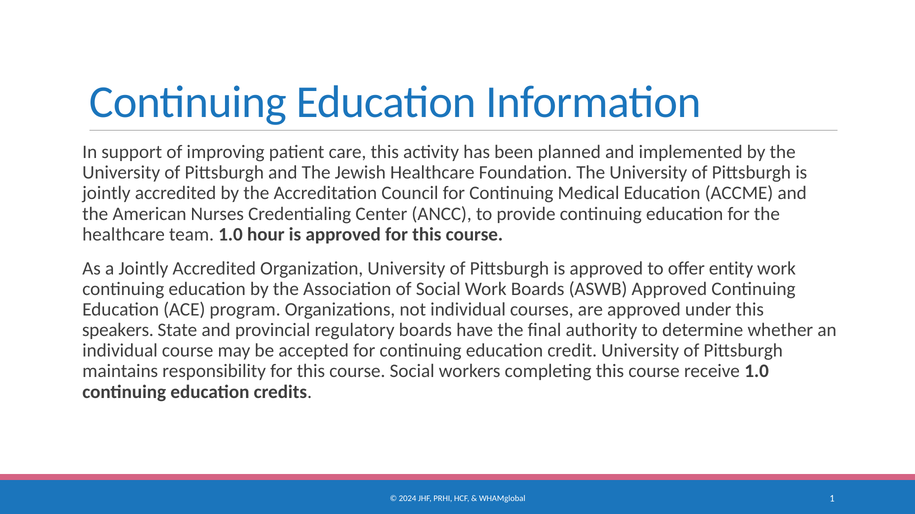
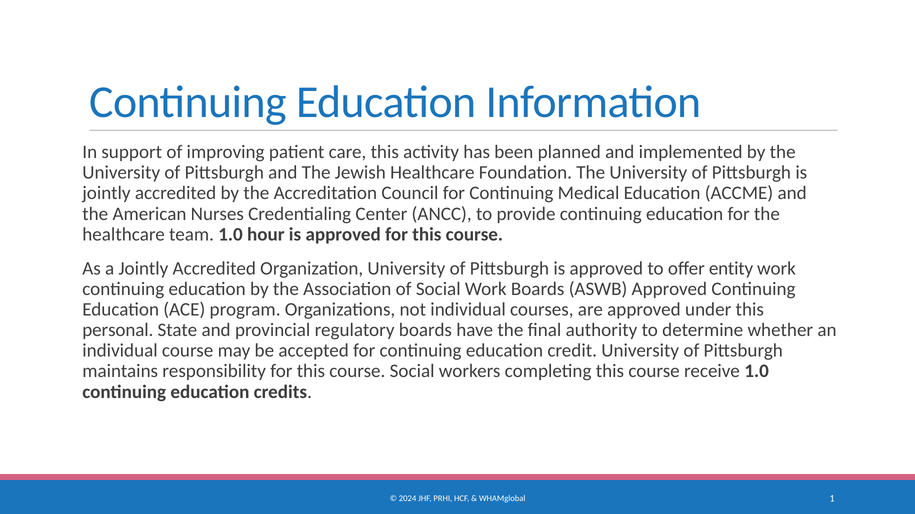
speakers: speakers -> personal (118, 330)
